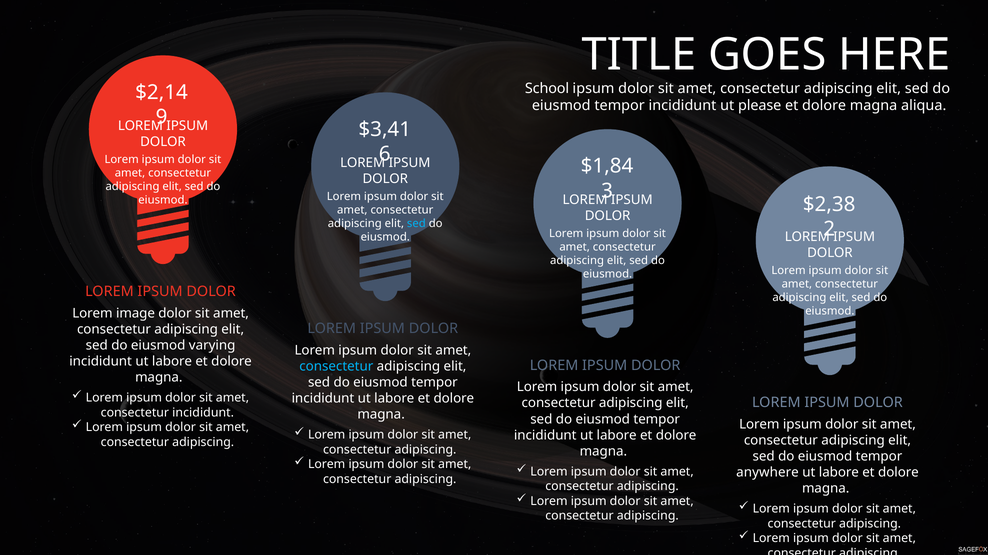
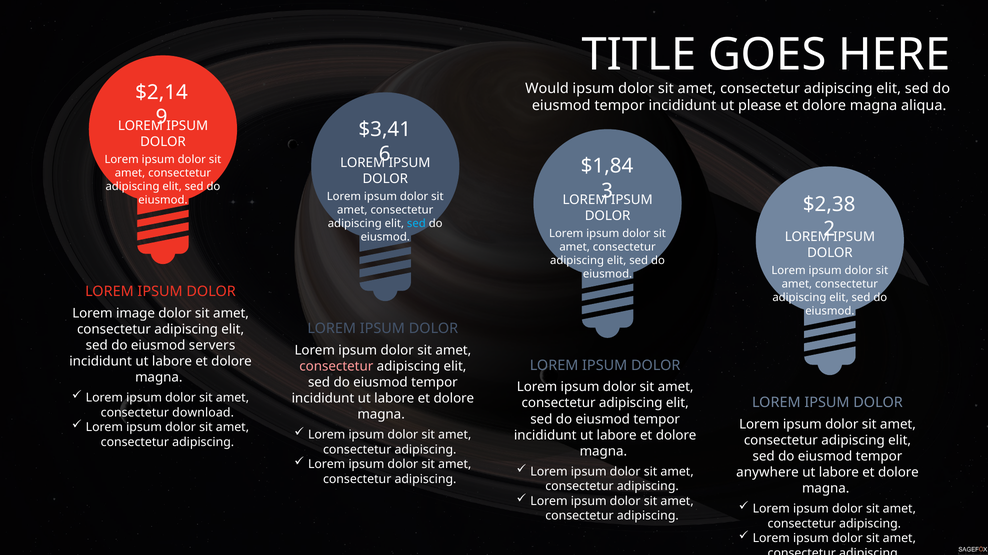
School: School -> Would (547, 89)
varying: varying -> servers (212, 346)
consectetur colour: light blue -> pink (336, 367)
consectetur incididunt: incididunt -> download (203, 413)
